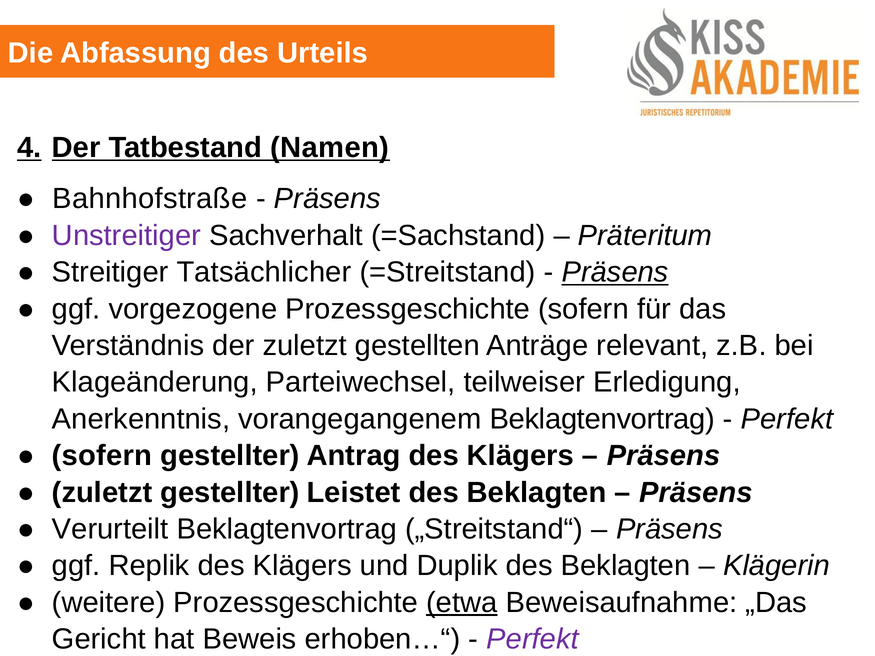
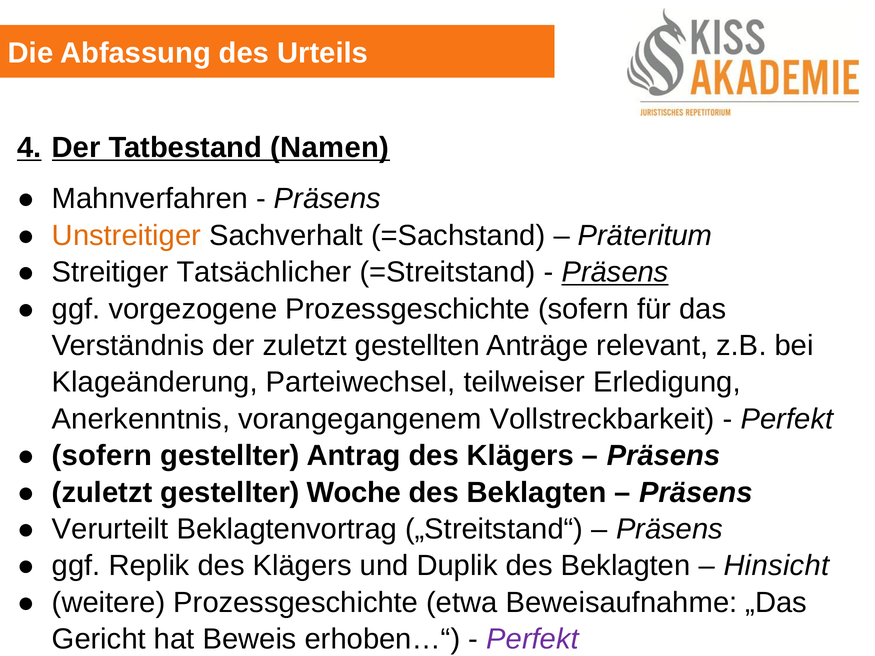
Bahnhofstraße: Bahnhofstraße -> Mahnverfahren (150, 199)
Unstreitiger colour: purple -> orange (126, 236)
vorangegangenem Beklagtenvortrag: Beklagtenvortrag -> Vollstreckbarkeit (602, 419)
Leistet: Leistet -> Woche (354, 493)
Klägerin: Klägerin -> Hinsicht (776, 566)
etwa underline: present -> none (462, 603)
